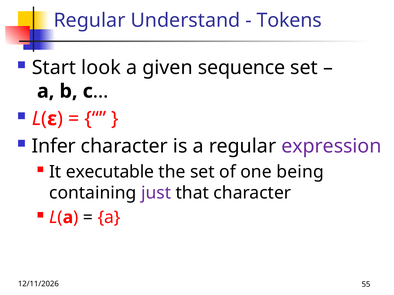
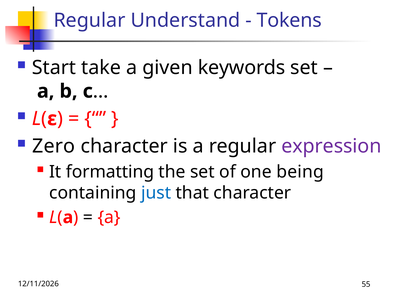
look: look -> take (101, 68)
sequence: sequence -> keywords (242, 68)
Infer: Infer -> Zero (54, 147)
executable: executable -> formatting (110, 172)
just colour: purple -> blue (156, 193)
